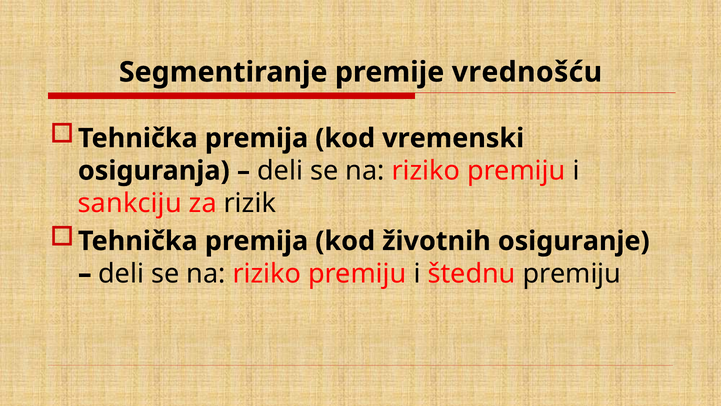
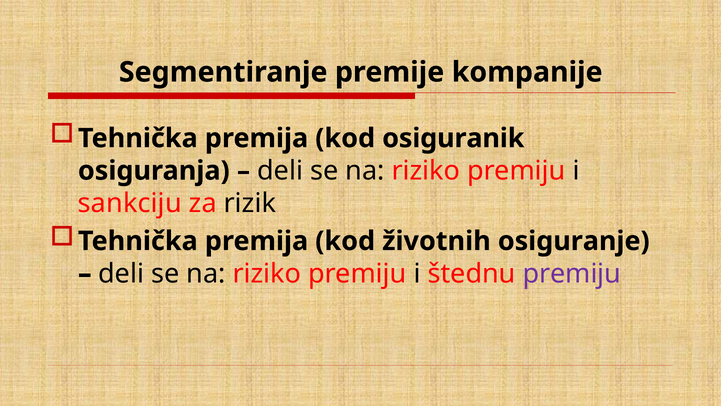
vrednošću: vrednošću -> kompanije (527, 72)
vremenski: vremenski -> osiguranik (453, 138)
premiju colour: black -> purple (572, 273)
